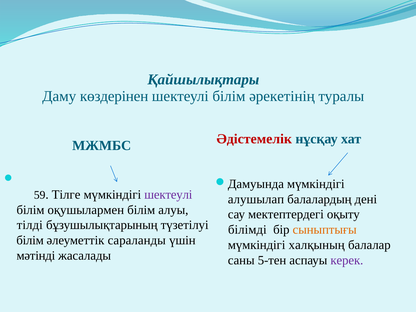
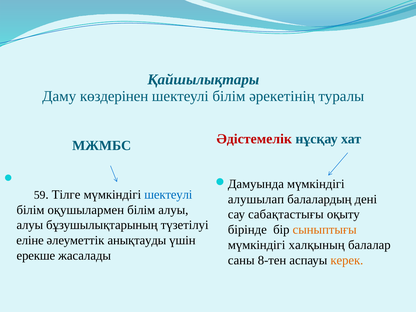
шектеулі colour: purple -> blue (168, 195)
мектептердегі: мектептердегі -> сабақтастығы (286, 214)
тілді: тілді -> алуы (30, 225)
білімді: білімді -> бірінде (247, 230)
білім: білім -> еліне (30, 240)
сараланды: сараланды -> анықтауды (137, 240)
мәтінді: мәтінді -> ерекше (36, 256)
5-тен: 5-тен -> 8-тен (272, 260)
керек colour: purple -> orange (347, 260)
